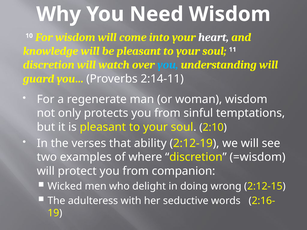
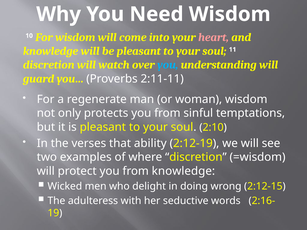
heart colour: white -> pink (214, 37)
2:14-11: 2:14-11 -> 2:11-11 (162, 79)
from companion: companion -> knowledge (183, 171)
